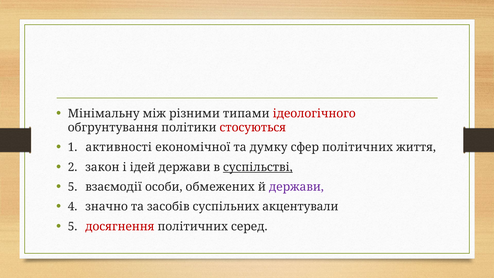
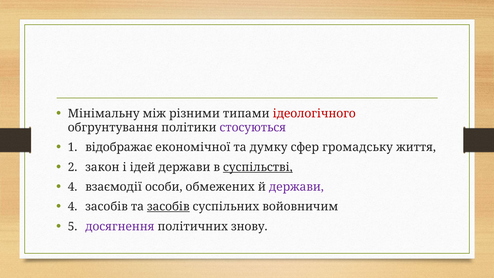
стосуються colour: red -> purple (253, 128)
активності: активності -> відображає (119, 147)
сфер політичних: політичних -> громадську (358, 147)
5: 5 -> 4 (73, 187)
4 значно: значно -> засобів (107, 207)
засобів underline: none -> present (168, 207)
акцентували: акцентували -> войовничим (300, 207)
досягнення colour: red -> purple (120, 226)
серед: серед -> знову (249, 226)
